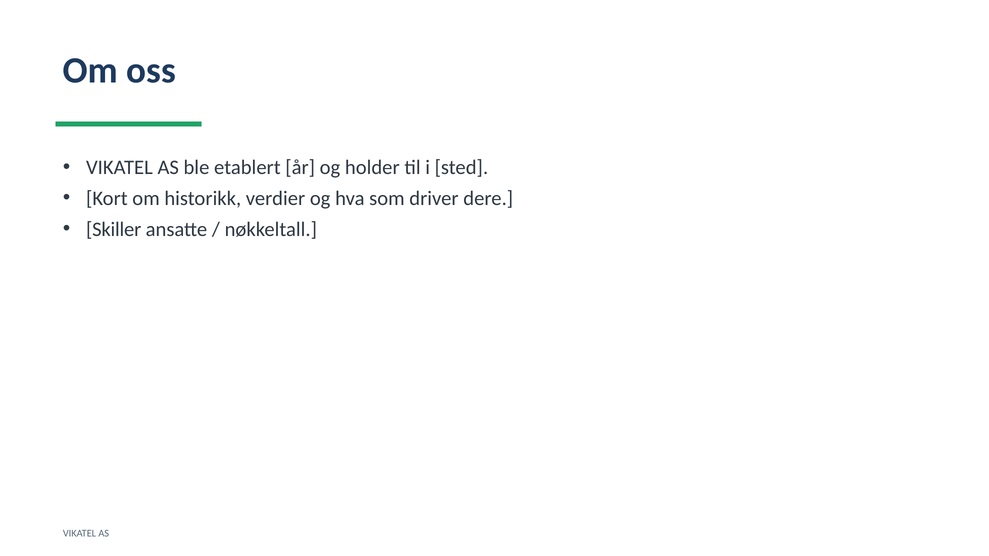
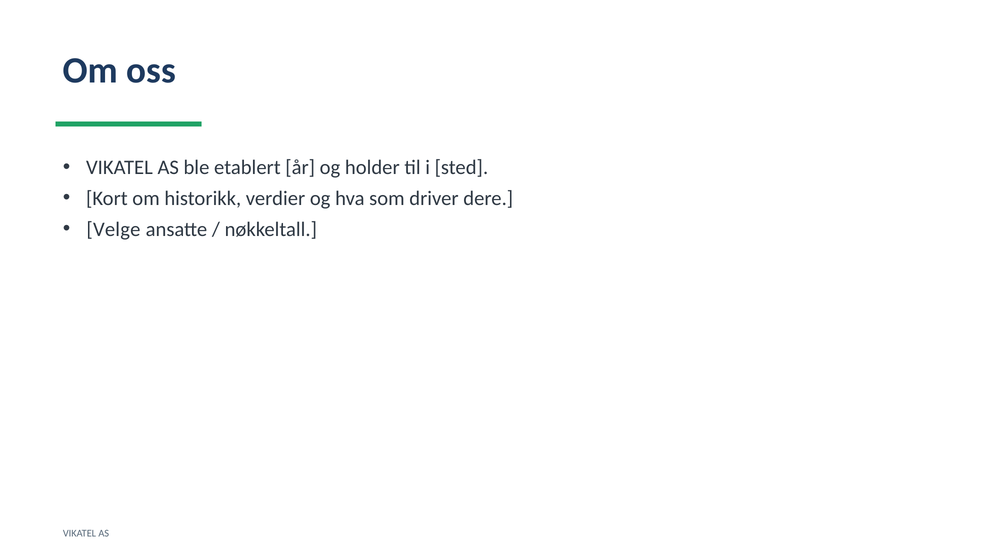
Skiller: Skiller -> Velge (113, 229)
